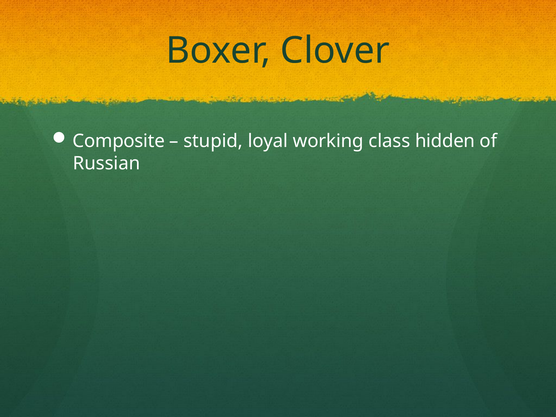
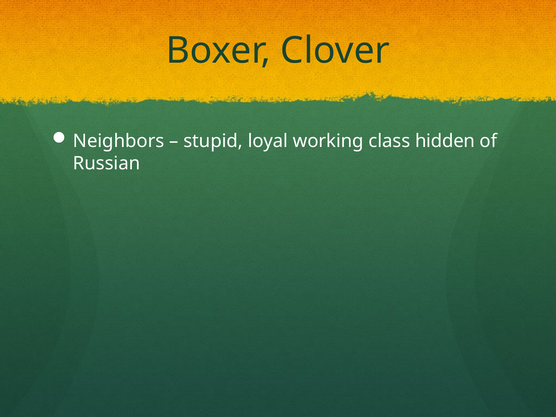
Composite: Composite -> Neighbors (119, 141)
